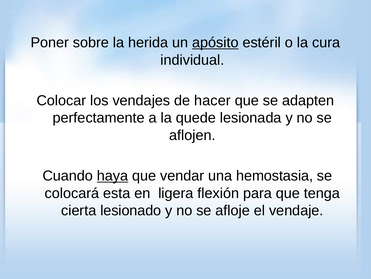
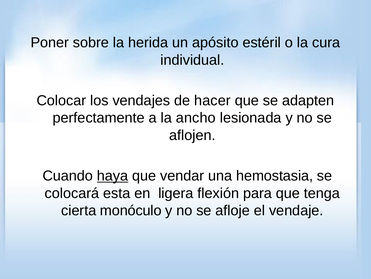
apósito underline: present -> none (215, 43)
quede: quede -> ancho (196, 118)
lesionado: lesionado -> monóculo (131, 210)
